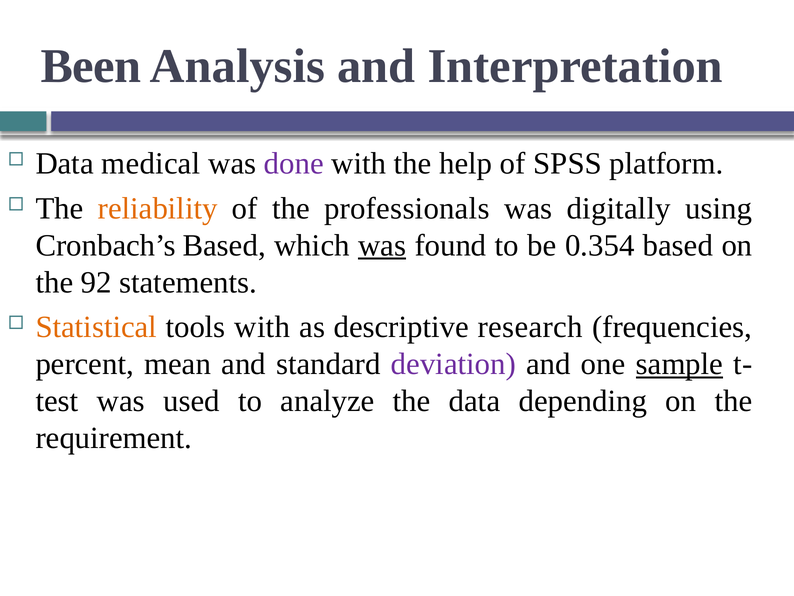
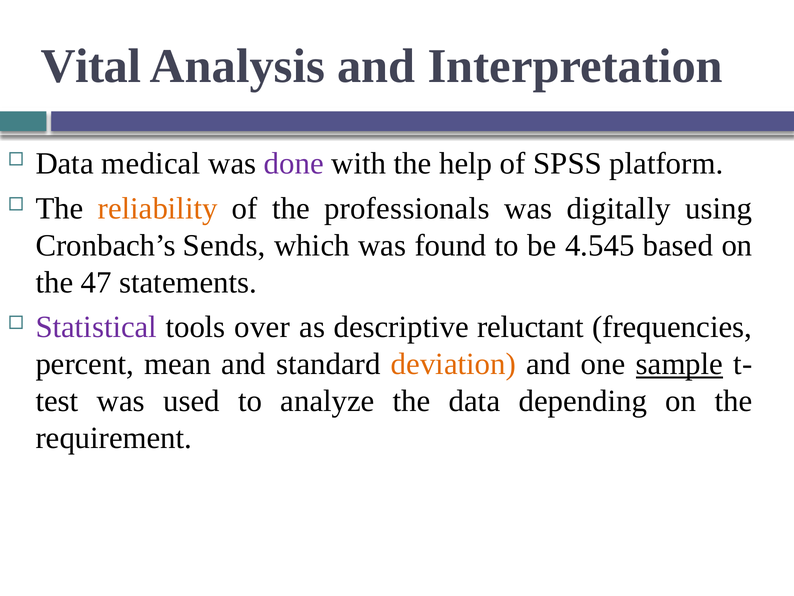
Been: Been -> Vital (91, 66)
Cronbach’s Based: Based -> Sends (224, 245)
was underline: present -> none (382, 245)
0.354: 0.354 -> 4.545 (600, 245)
92: 92 -> 47 (96, 282)
Statistical colour: orange -> purple (96, 327)
tools with: with -> over (262, 327)
research: research -> reluctant (530, 327)
deviation colour: purple -> orange (453, 364)
